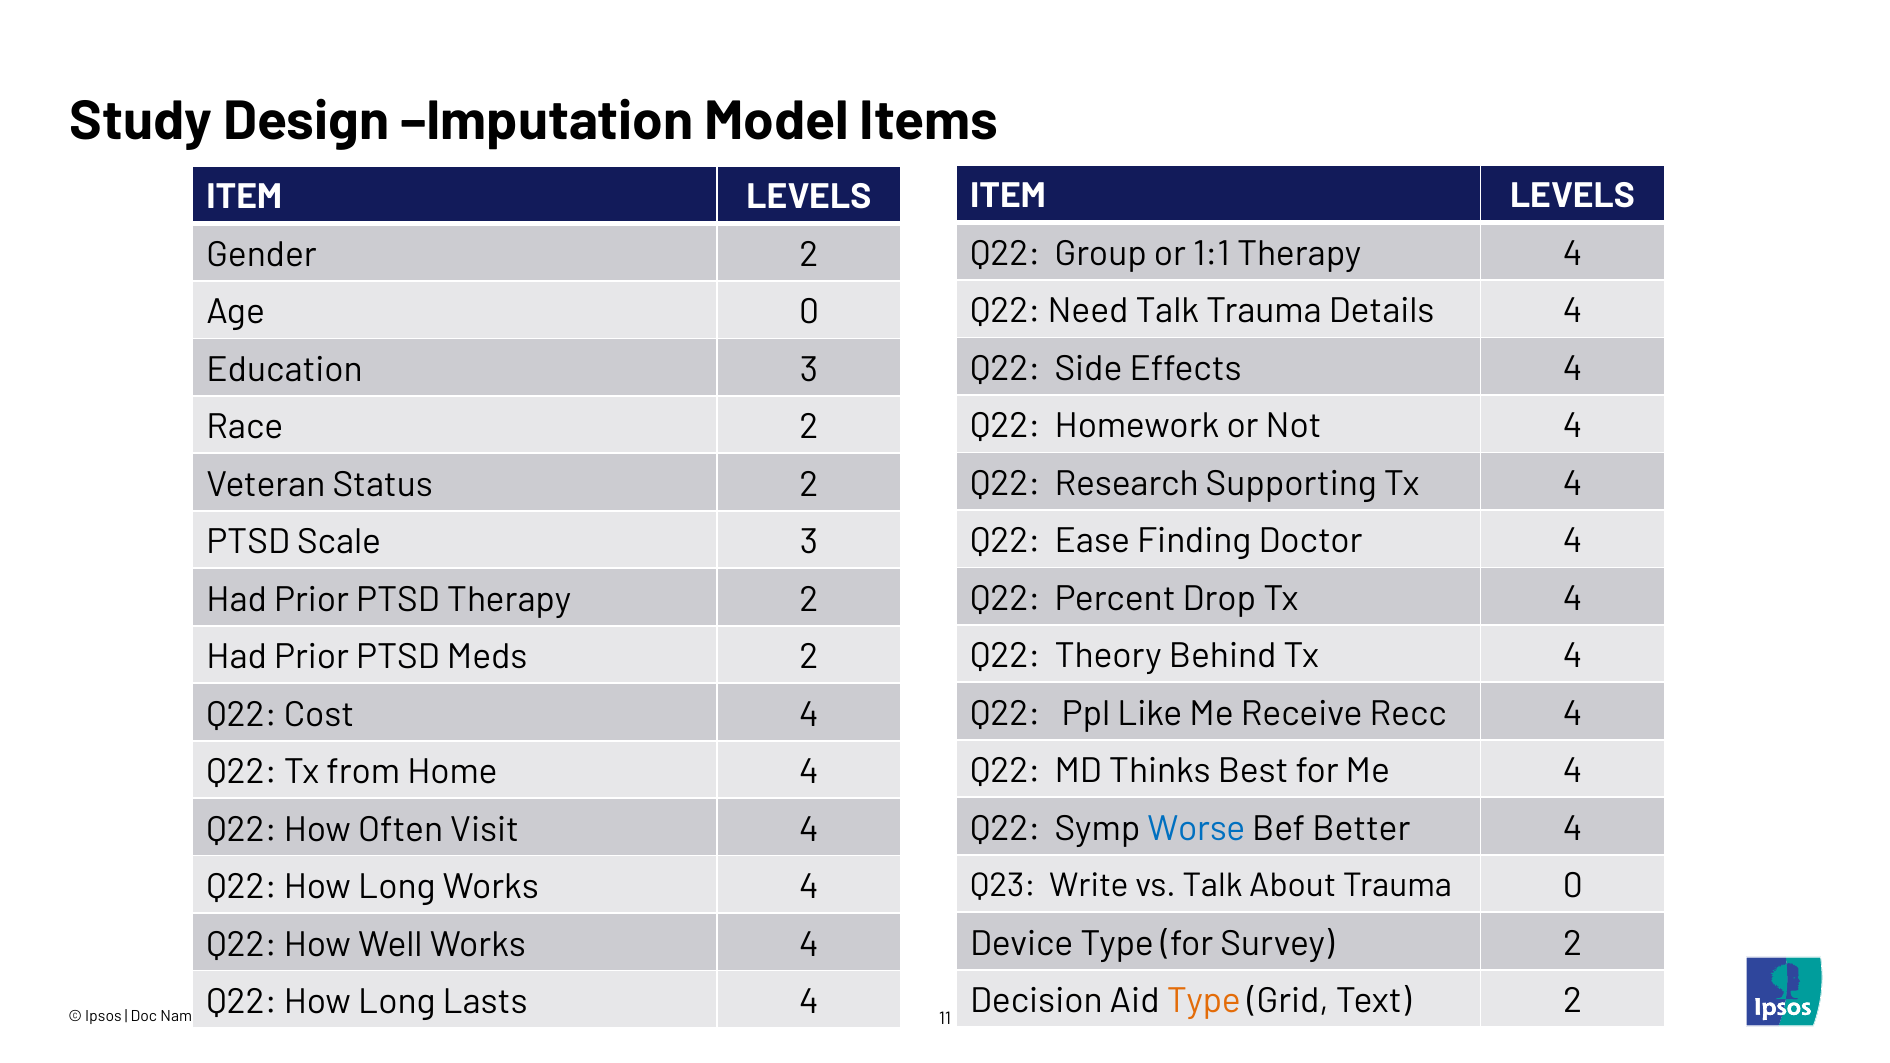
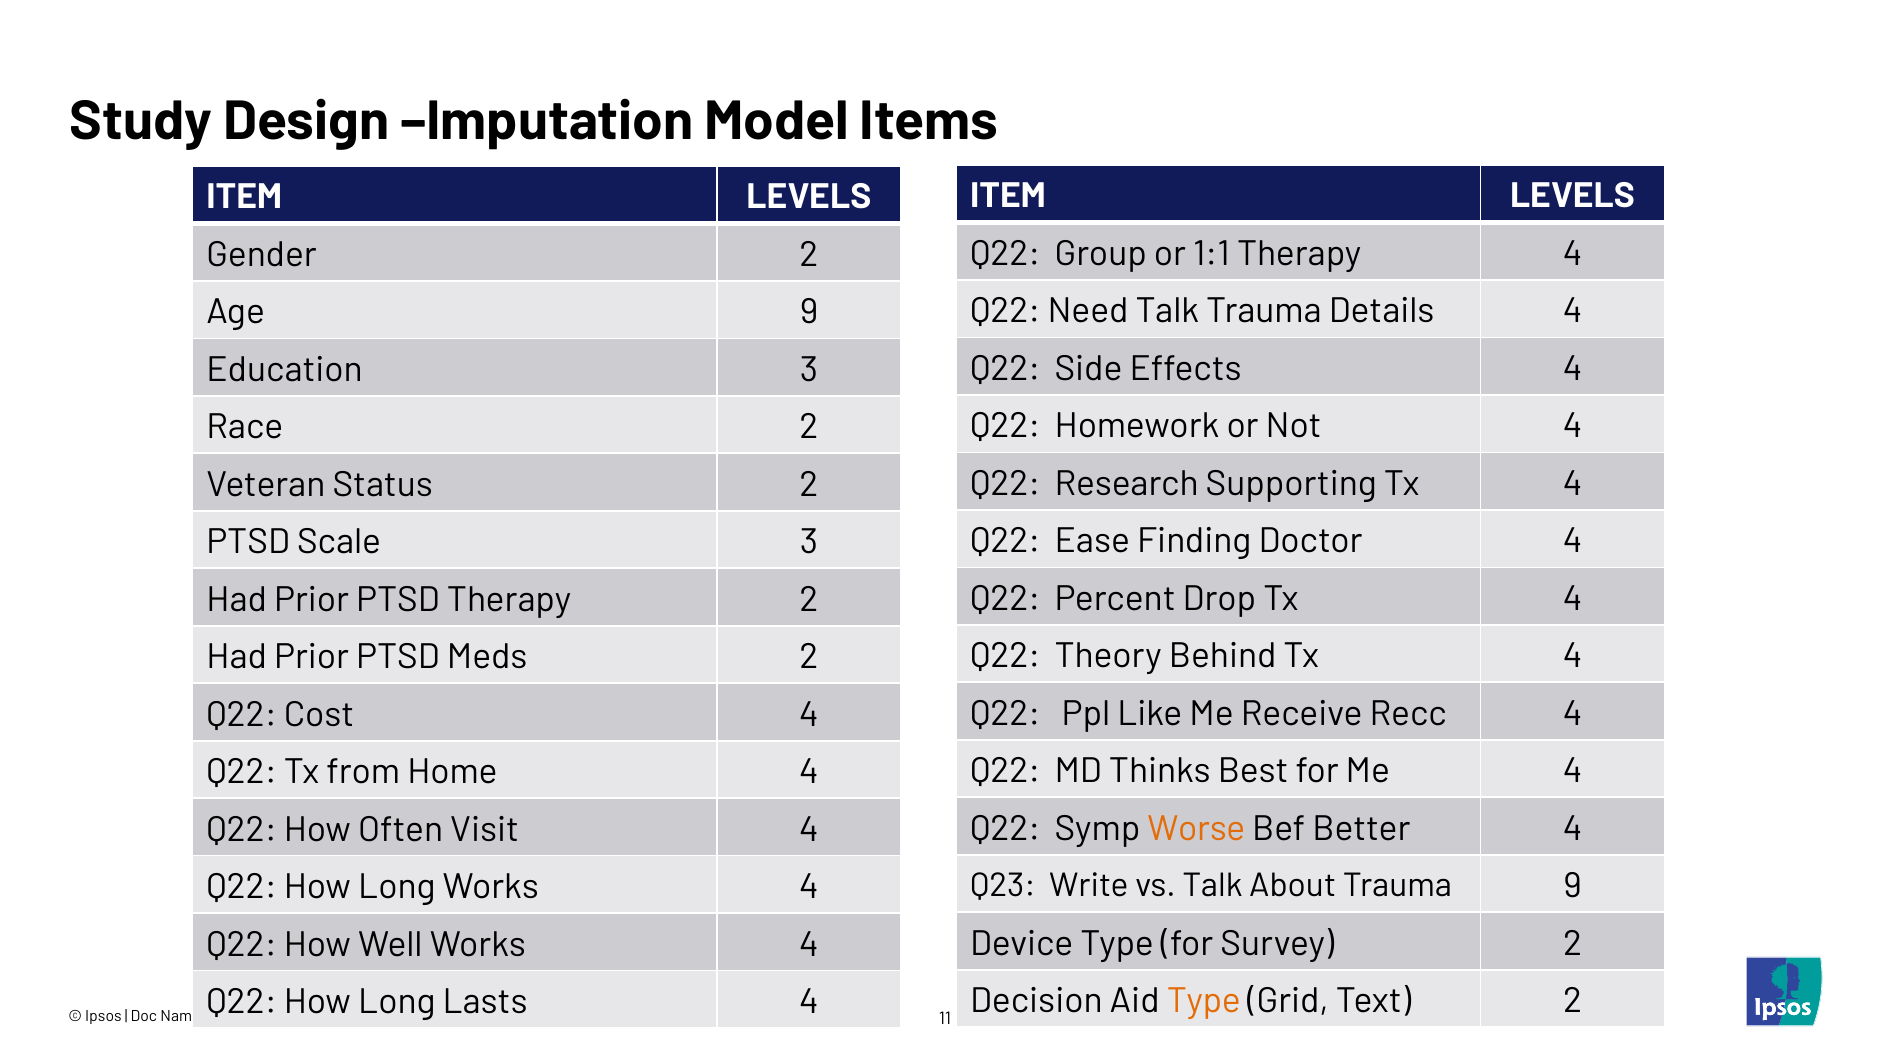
Age 0: 0 -> 9 (809, 312)
Worse colour: blue -> orange (1196, 829)
Trauma 0: 0 -> 9 (1573, 886)
